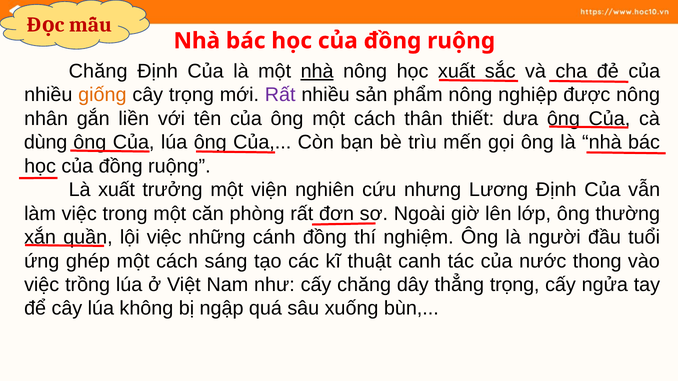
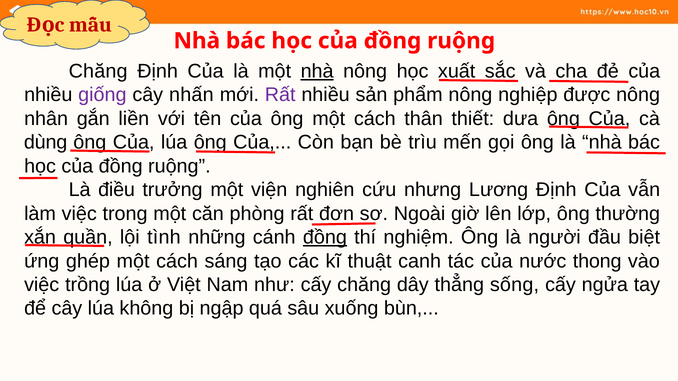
giống colour: orange -> purple (102, 95)
cây trọng: trọng -> nhấn (191, 95)
Là xuất: xuất -> điều (117, 190)
lội việc: việc -> tình (164, 238)
đồng underline: none -> present (325, 238)
tuổi: tuổi -> biệt (644, 238)
thẳng trọng: trọng -> sống (514, 285)
